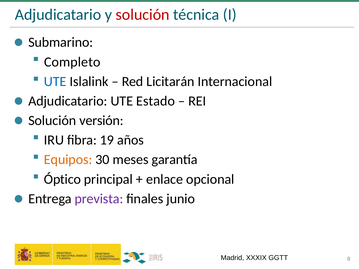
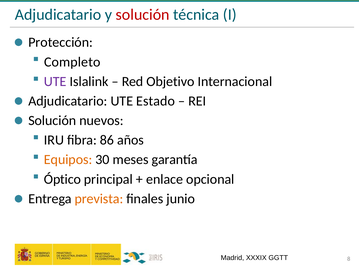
Submarino: Submarino -> Protección (61, 42)
UTE colour: blue -> purple (55, 82)
Licitarán: Licitarán -> Objetivo (170, 82)
versión: versión -> nuevos (101, 121)
19: 19 -> 86 (107, 140)
prevista colour: purple -> orange (99, 199)
